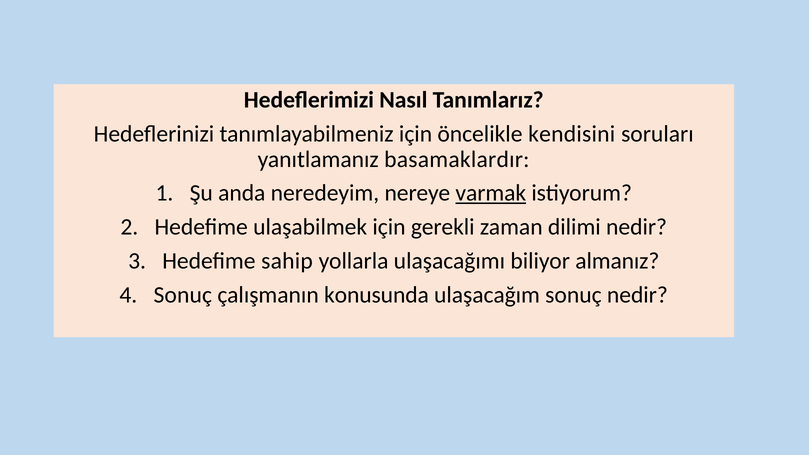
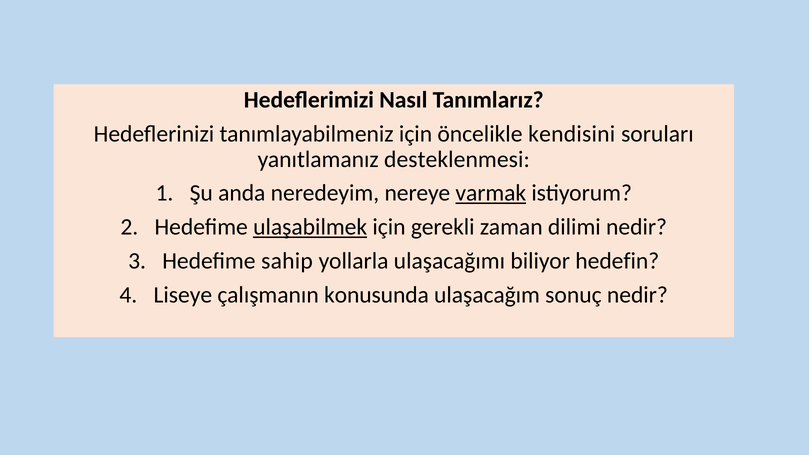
basamaklardır: basamaklardır -> desteklenmesi (457, 159)
ulaşabilmek underline: none -> present (310, 227)
almanız: almanız -> hedefin (617, 261)
Sonuç: Sonuç -> Liseye (183, 295)
